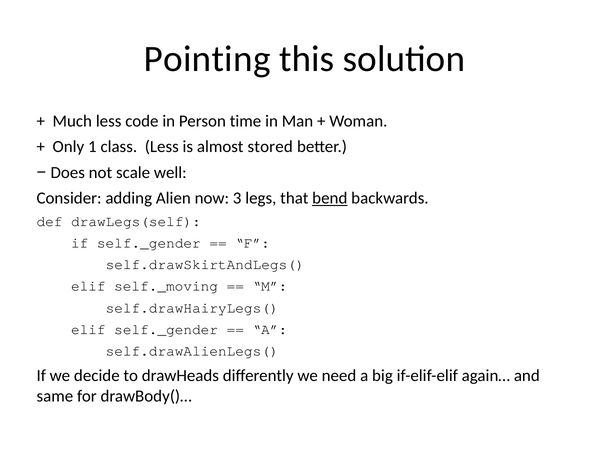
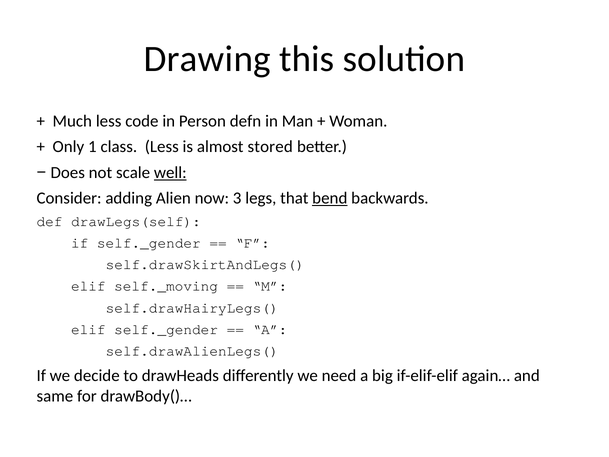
Pointing: Pointing -> Drawing (207, 59)
time: time -> defn (246, 121)
well underline: none -> present (170, 172)
